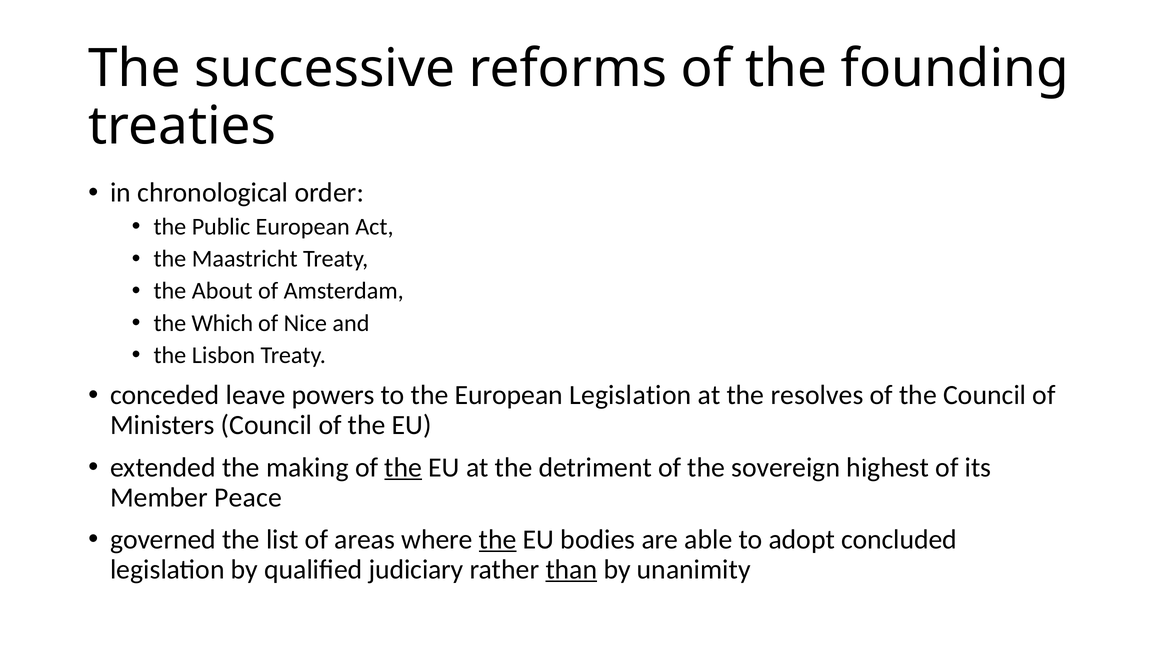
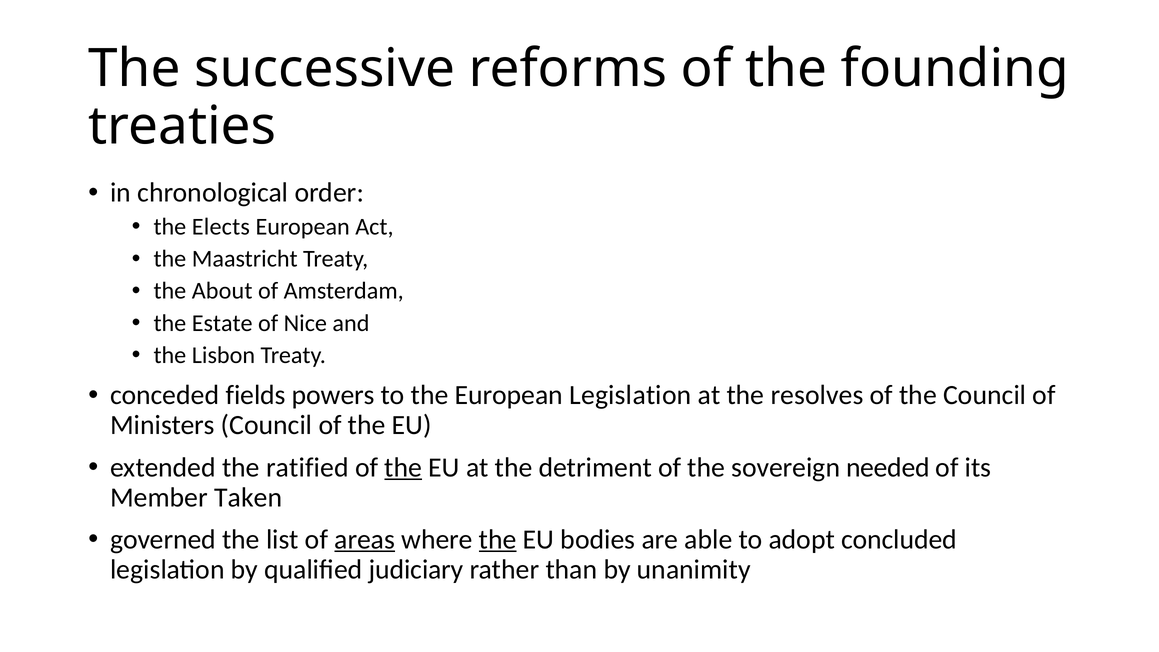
Public: Public -> Elects (221, 227)
Which: Which -> Estate (222, 323)
leave: leave -> fields (256, 395)
making: making -> ratified (307, 467)
highest: highest -> needed (888, 467)
Peace: Peace -> Taken (248, 497)
areas underline: none -> present (365, 539)
than underline: present -> none (571, 569)
